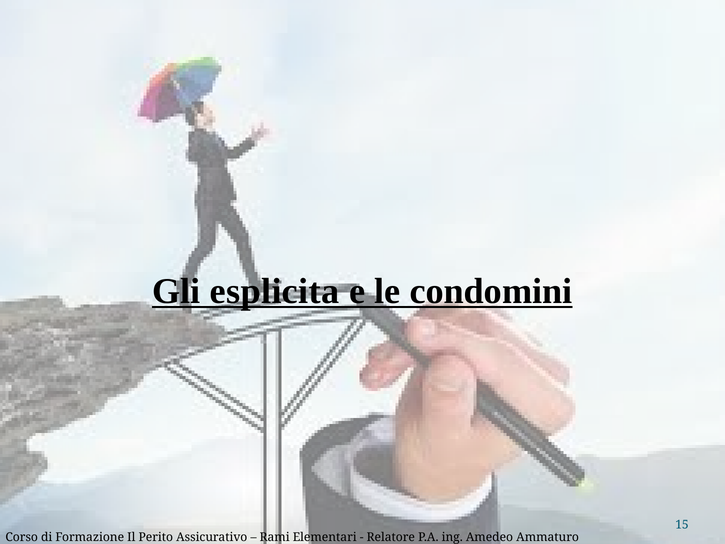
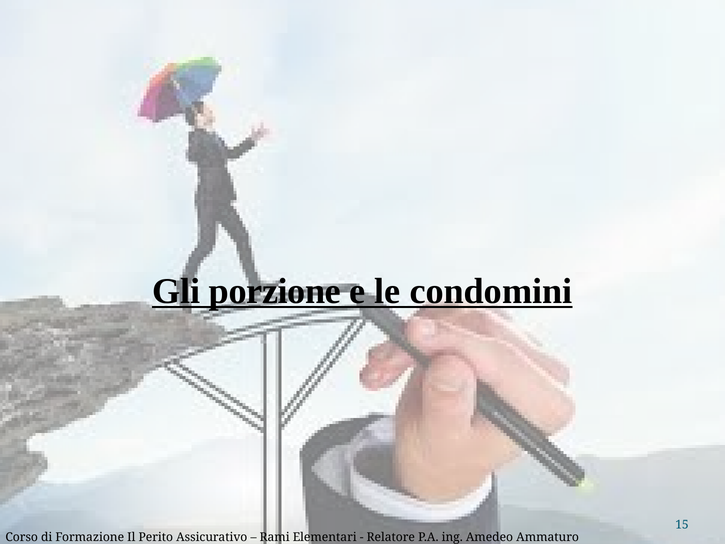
esplicita: esplicita -> porzione (275, 291)
